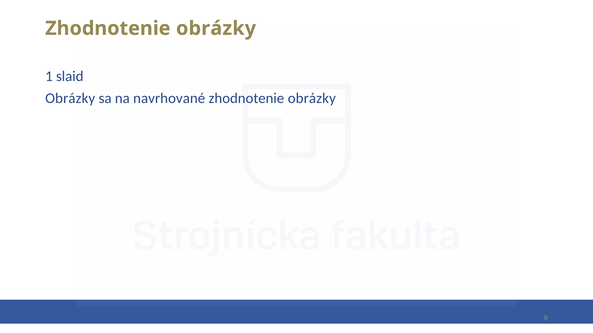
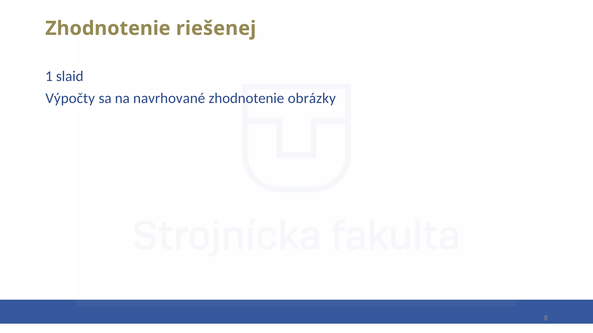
obrázky: obrázky -> riešenej (216, 28)
Obrázky: Obrázky -> Výpočty (70, 98)
